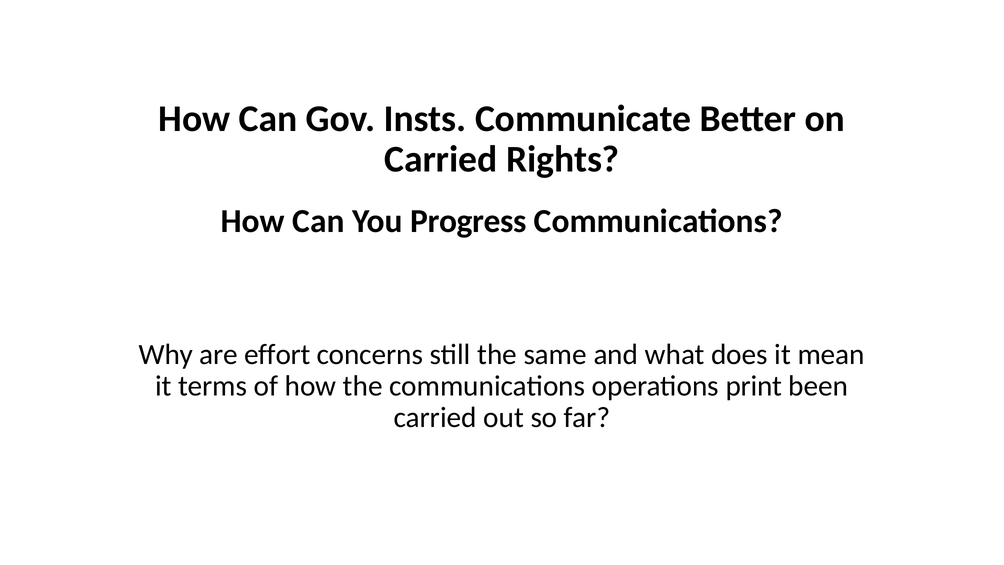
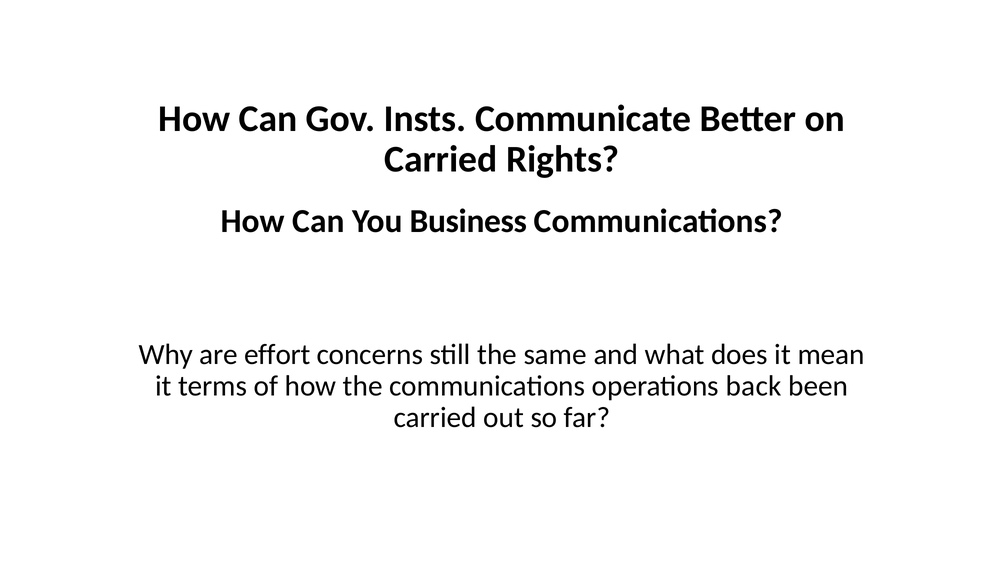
Progress: Progress -> Business (468, 221)
print: print -> back (754, 386)
